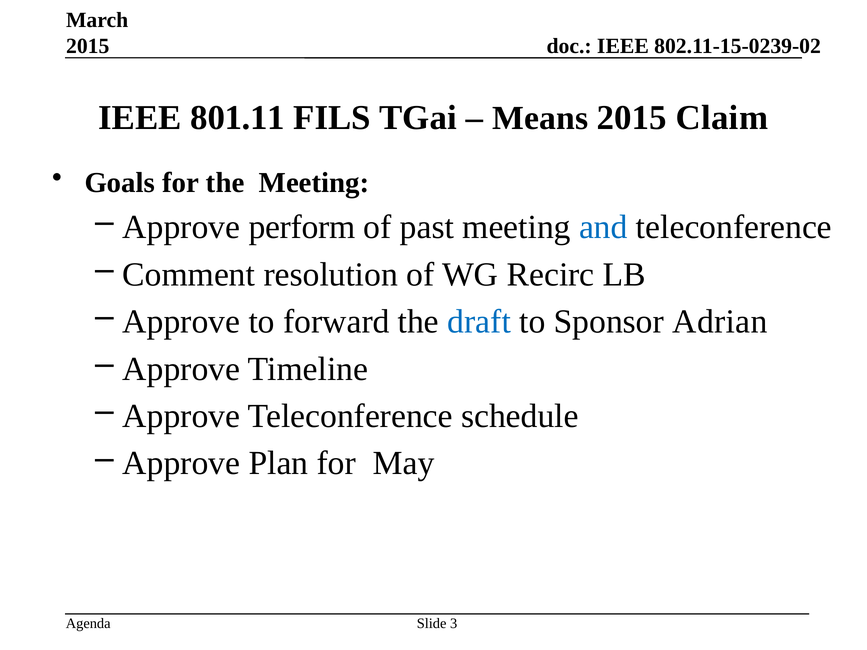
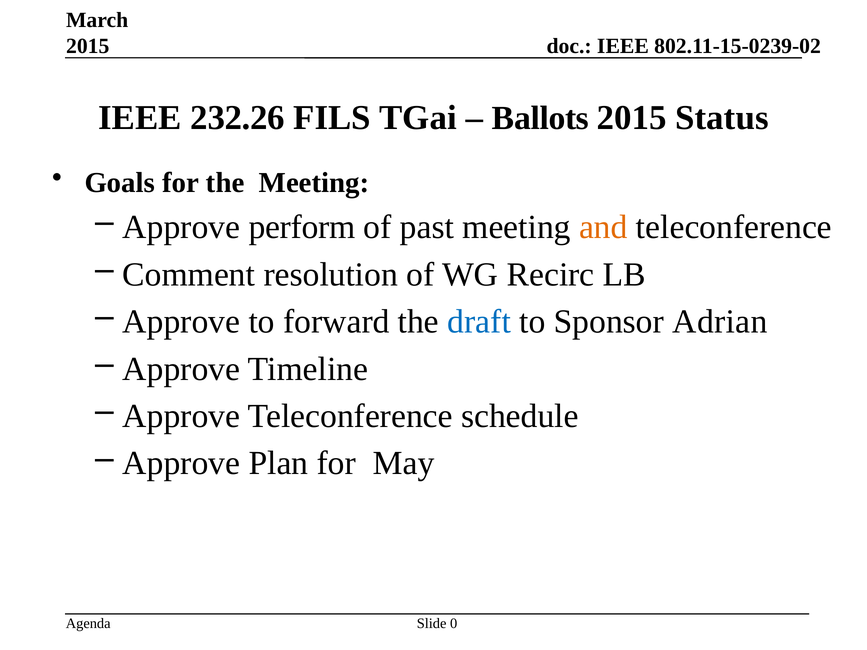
801.11: 801.11 -> 232.26 (238, 118)
Means: Means -> Ballots (540, 118)
Claim: Claim -> Status (722, 118)
and colour: blue -> orange (603, 227)
3: 3 -> 0 (454, 624)
